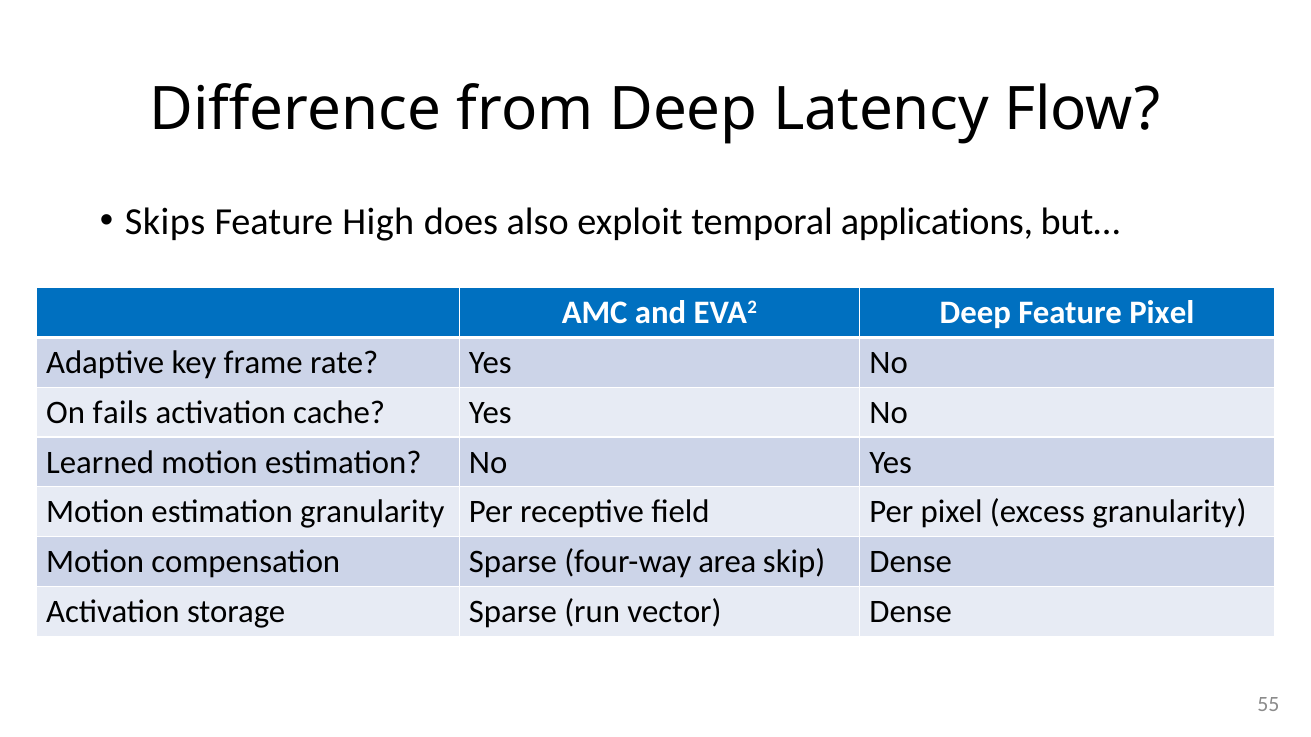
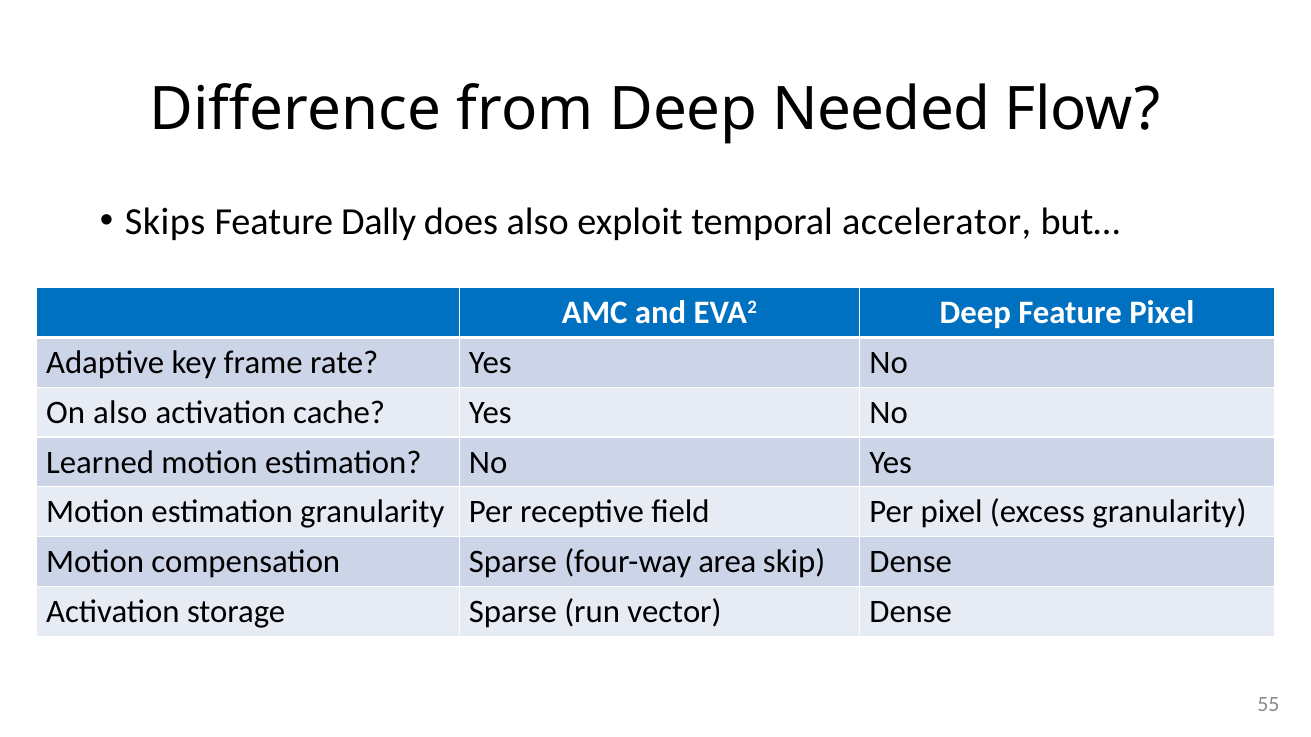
Latency: Latency -> Needed (881, 110)
High: High -> Dally (379, 222)
applications: applications -> accelerator (937, 222)
On fails: fails -> also (120, 413)
